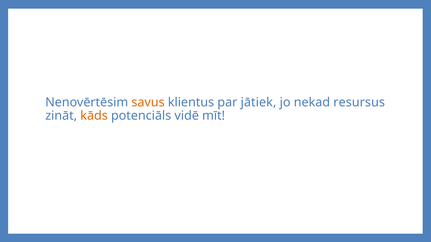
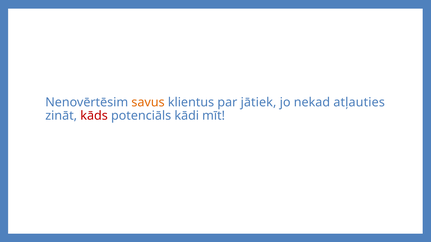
resursus: resursus -> atļauties (359, 102)
kāds colour: orange -> red (94, 116)
vidē: vidē -> kādi (187, 116)
